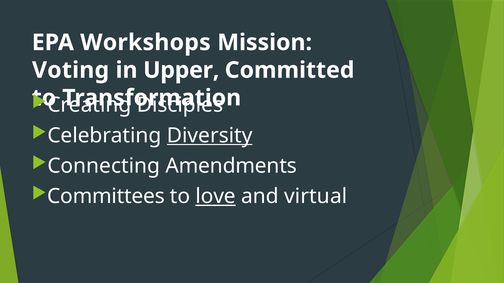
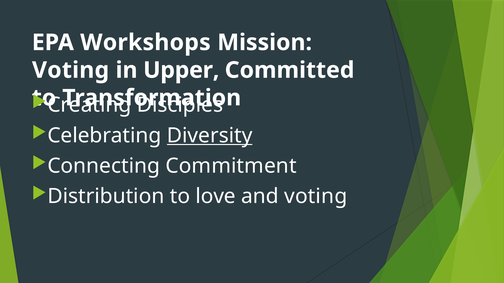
Amendments: Amendments -> Commitment (231, 166)
Committees: Committees -> Distribution (106, 197)
love underline: present -> none (216, 197)
and virtual: virtual -> voting (316, 197)
